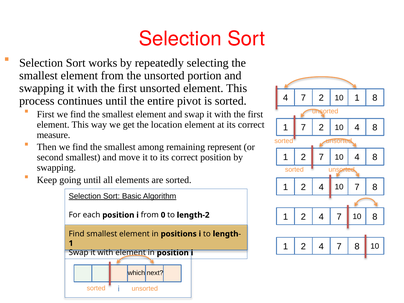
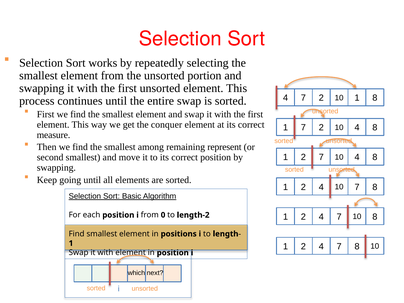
entire pivot: pivot -> swap (189, 101)
location: location -> conquer (167, 125)
